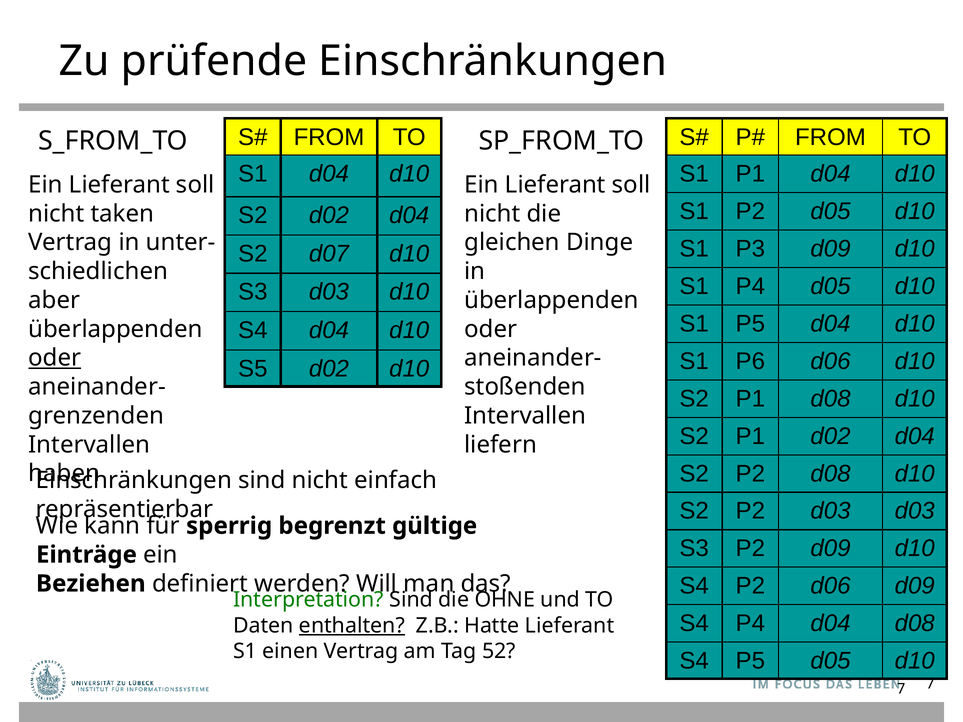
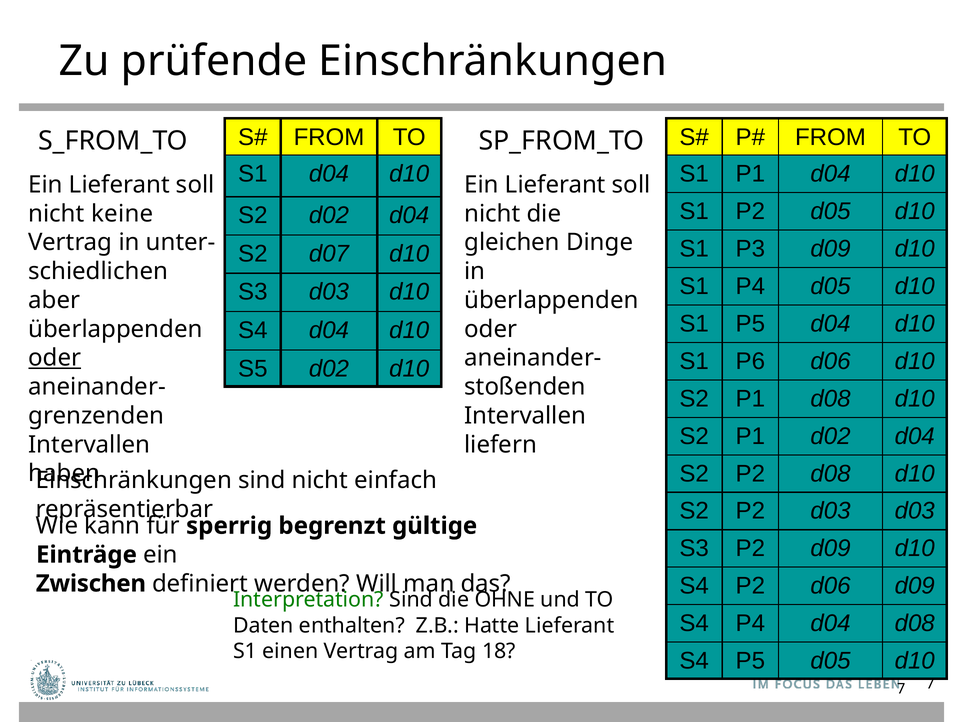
taken: taken -> keine (122, 214)
Beziehen: Beziehen -> Zwischen (91, 584)
enthalten underline: present -> none (352, 626)
52: 52 -> 18 (499, 651)
